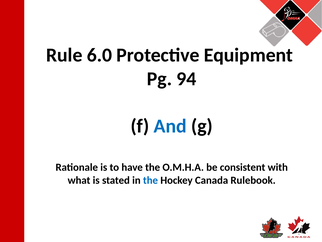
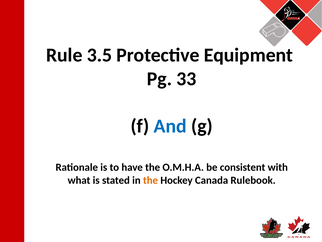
6.0: 6.0 -> 3.5 (99, 55)
94: 94 -> 33 (186, 79)
the colour: blue -> orange (151, 180)
